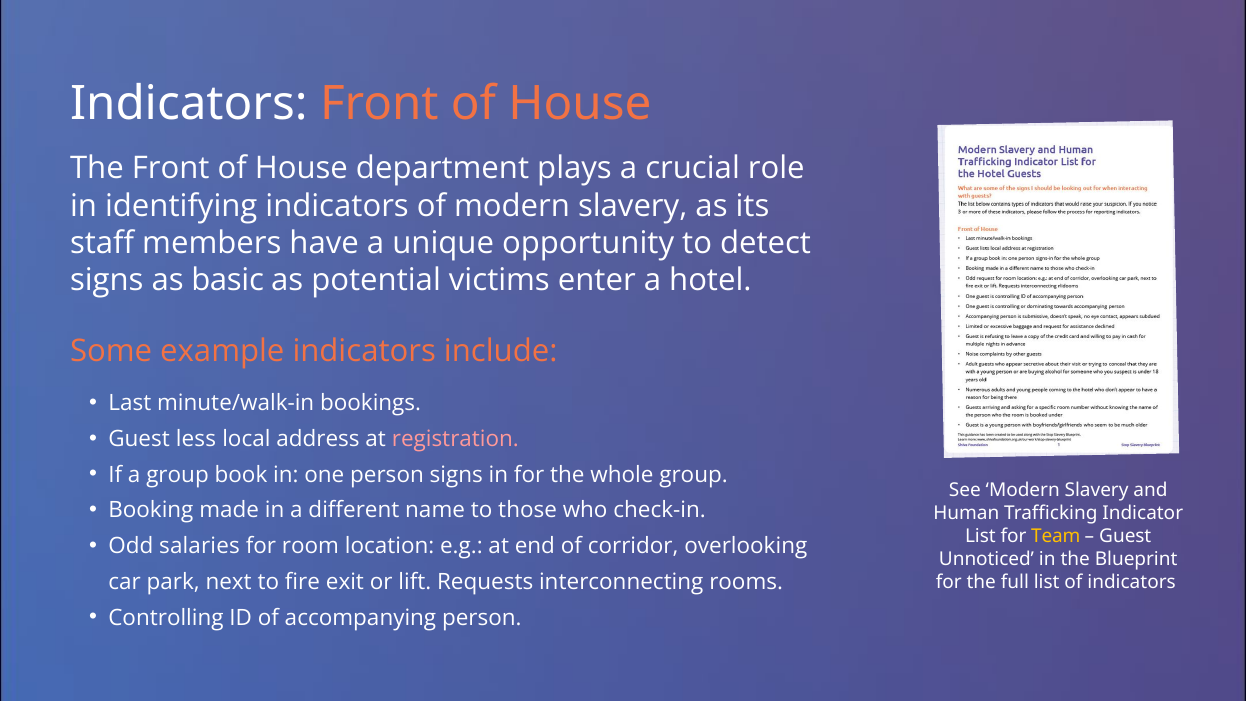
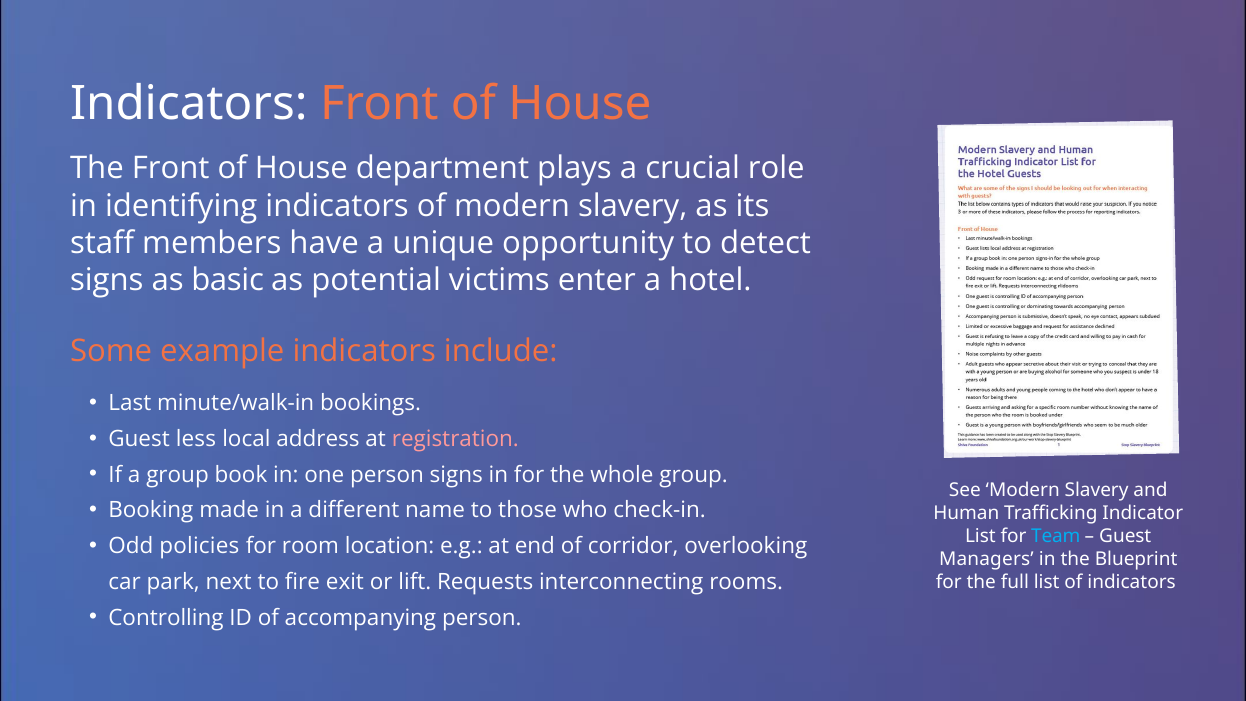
Team colour: yellow -> light blue (1056, 536)
salaries: salaries -> policies (199, 546)
Unnoticed: Unnoticed -> Managers (986, 559)
